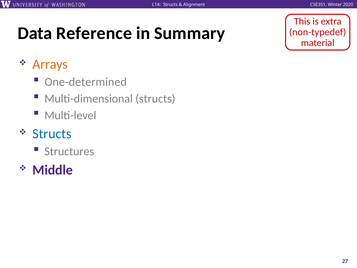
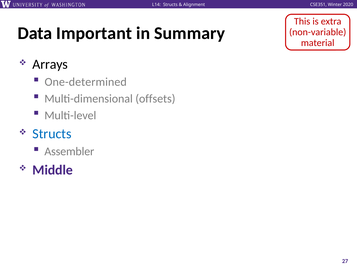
Reference: Reference -> Important (94, 33)
non-typedef: non-typedef -> non-variable (318, 32)
Arrays colour: orange -> black (50, 64)
Multi-dimensional structs: structs -> offsets (155, 99)
Structures: Structures -> Assembler (69, 151)
